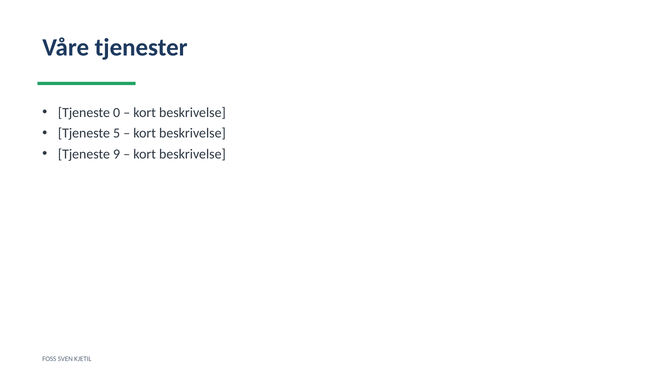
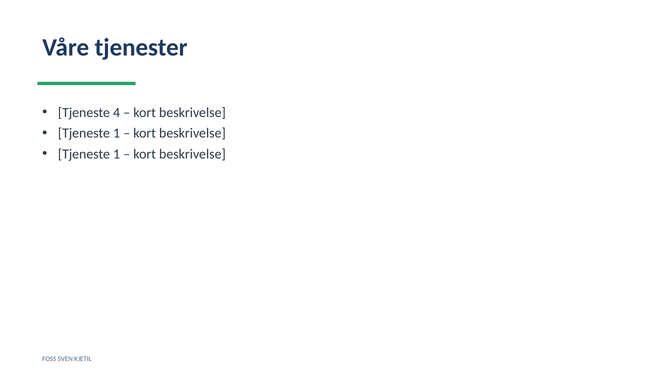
0: 0 -> 4 (117, 113)
5: 5 -> 1 (117, 133)
9: 9 -> 1 (117, 154)
